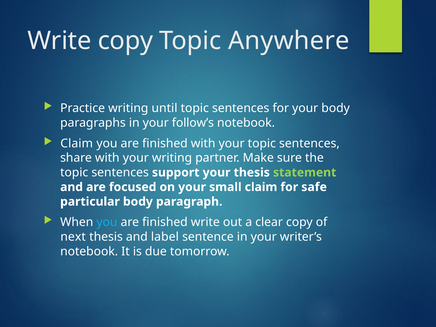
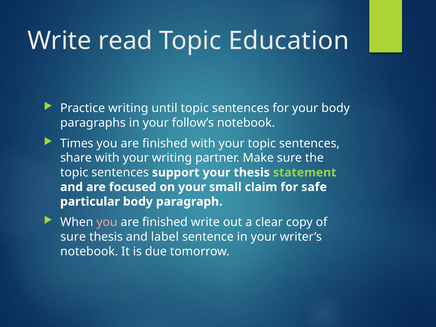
Write copy: copy -> read (125, 41)
Anywhere: Anywhere -> Education (289, 41)
Claim: Claim -> Times (77, 143)
you colour: light blue -> pink (107, 222)
next: next -> sure (73, 237)
